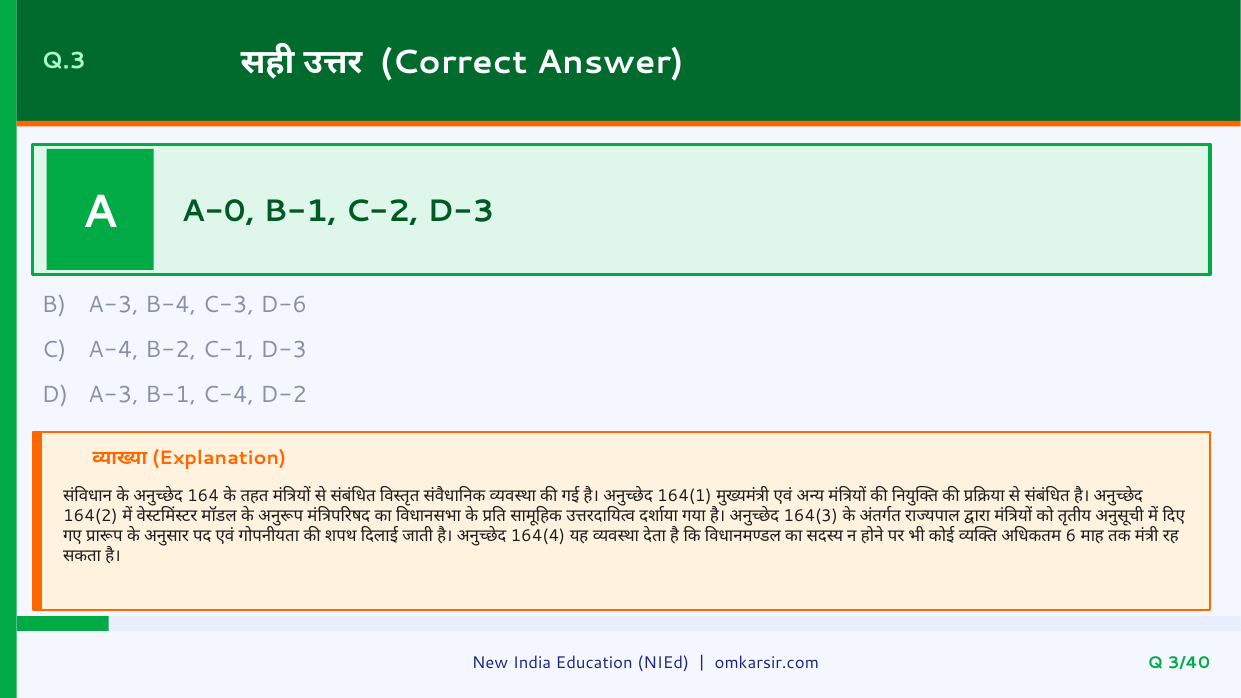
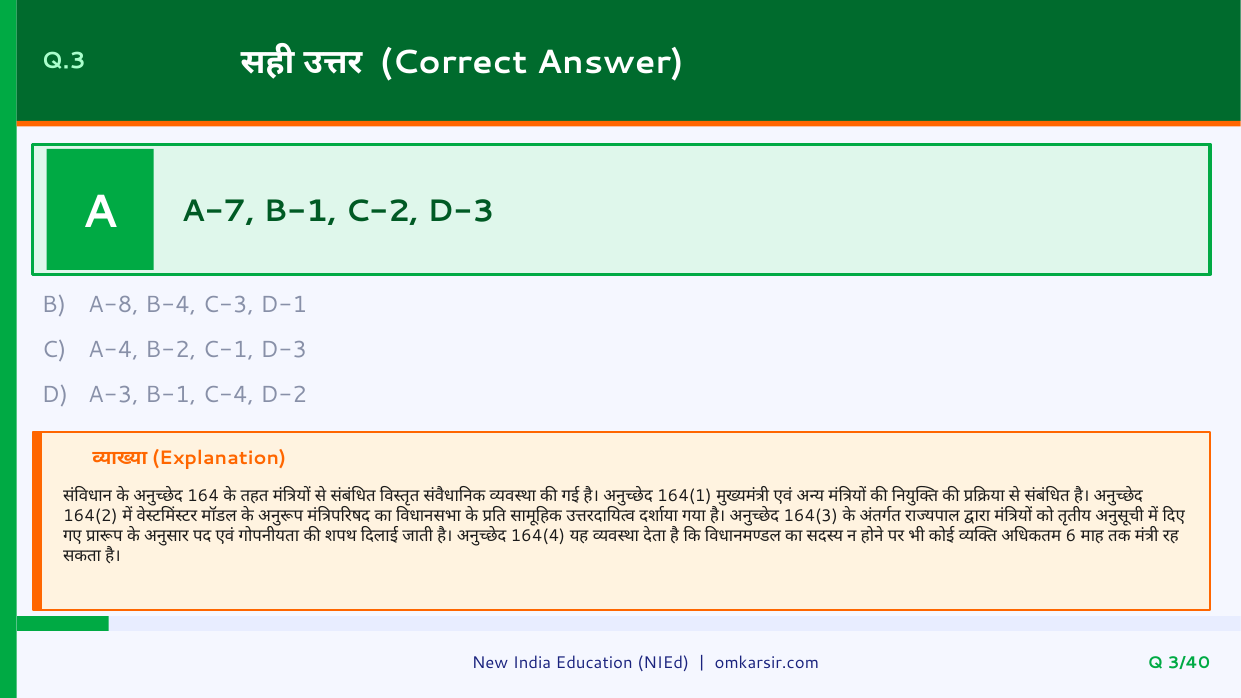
A-0: A-0 -> A-7 (218, 212)
B A-3: A-3 -> A-8 (114, 305)
D-6: D-6 -> D-1 (284, 305)
